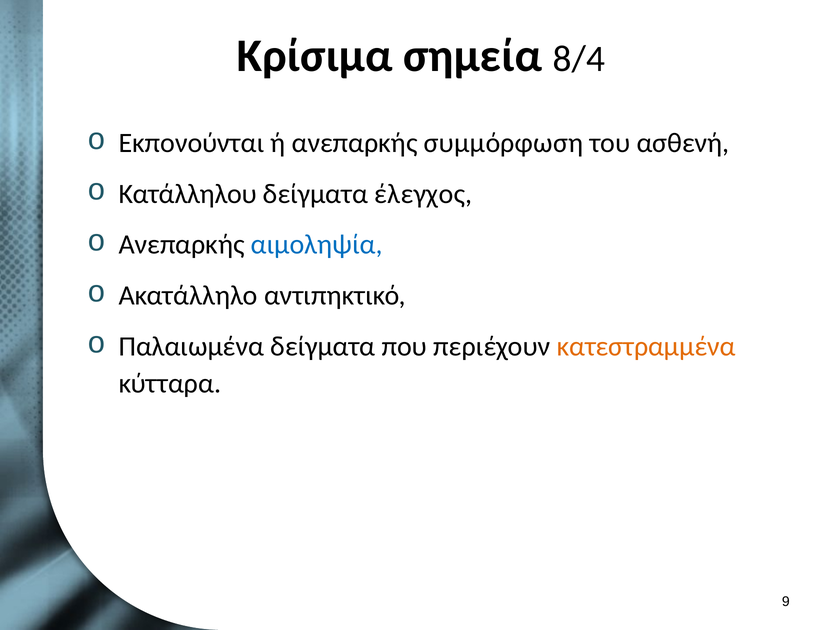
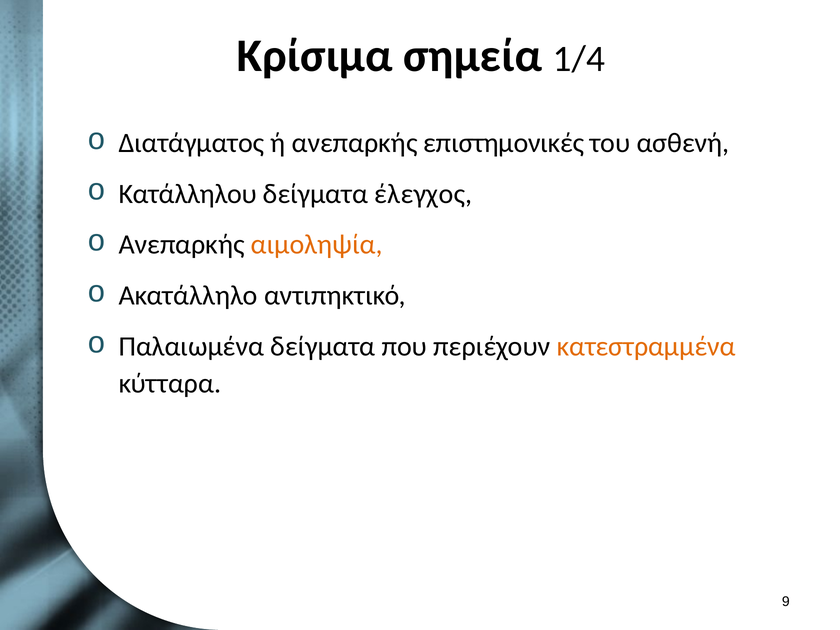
8/4: 8/4 -> 1/4 (579, 59)
Εκπονούνται: Εκπονούνται -> Διατάγματος (191, 143)
συμμόρφωση: συμμόρφωση -> επιστημονικές (504, 143)
αιμοληψία colour: blue -> orange (317, 245)
